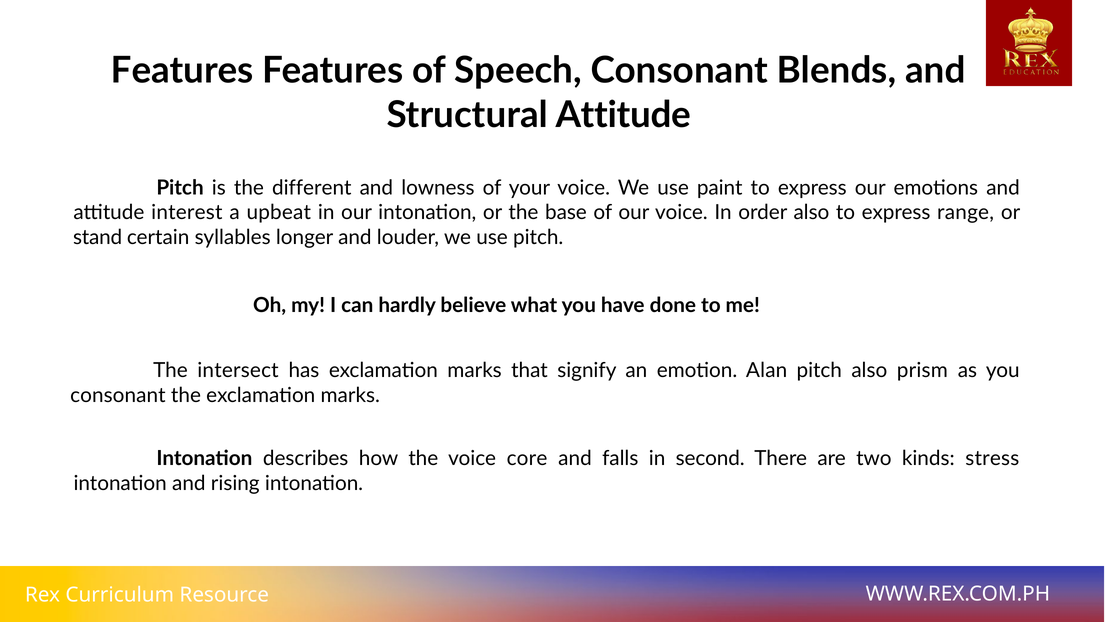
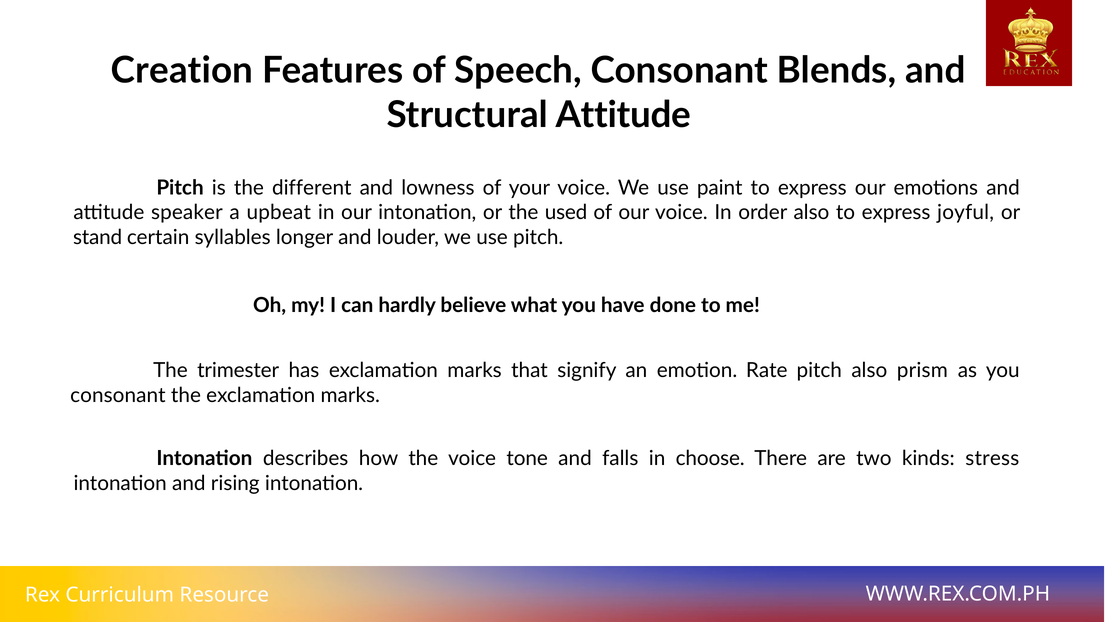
Features: Features -> Creation (182, 71)
interest: interest -> speaker (187, 213)
base: base -> used (566, 213)
range: range -> joyful (966, 213)
intersect: intersect -> trimester (238, 371)
Alan: Alan -> Rate (767, 371)
core: core -> tone (527, 459)
second: second -> choose (710, 459)
